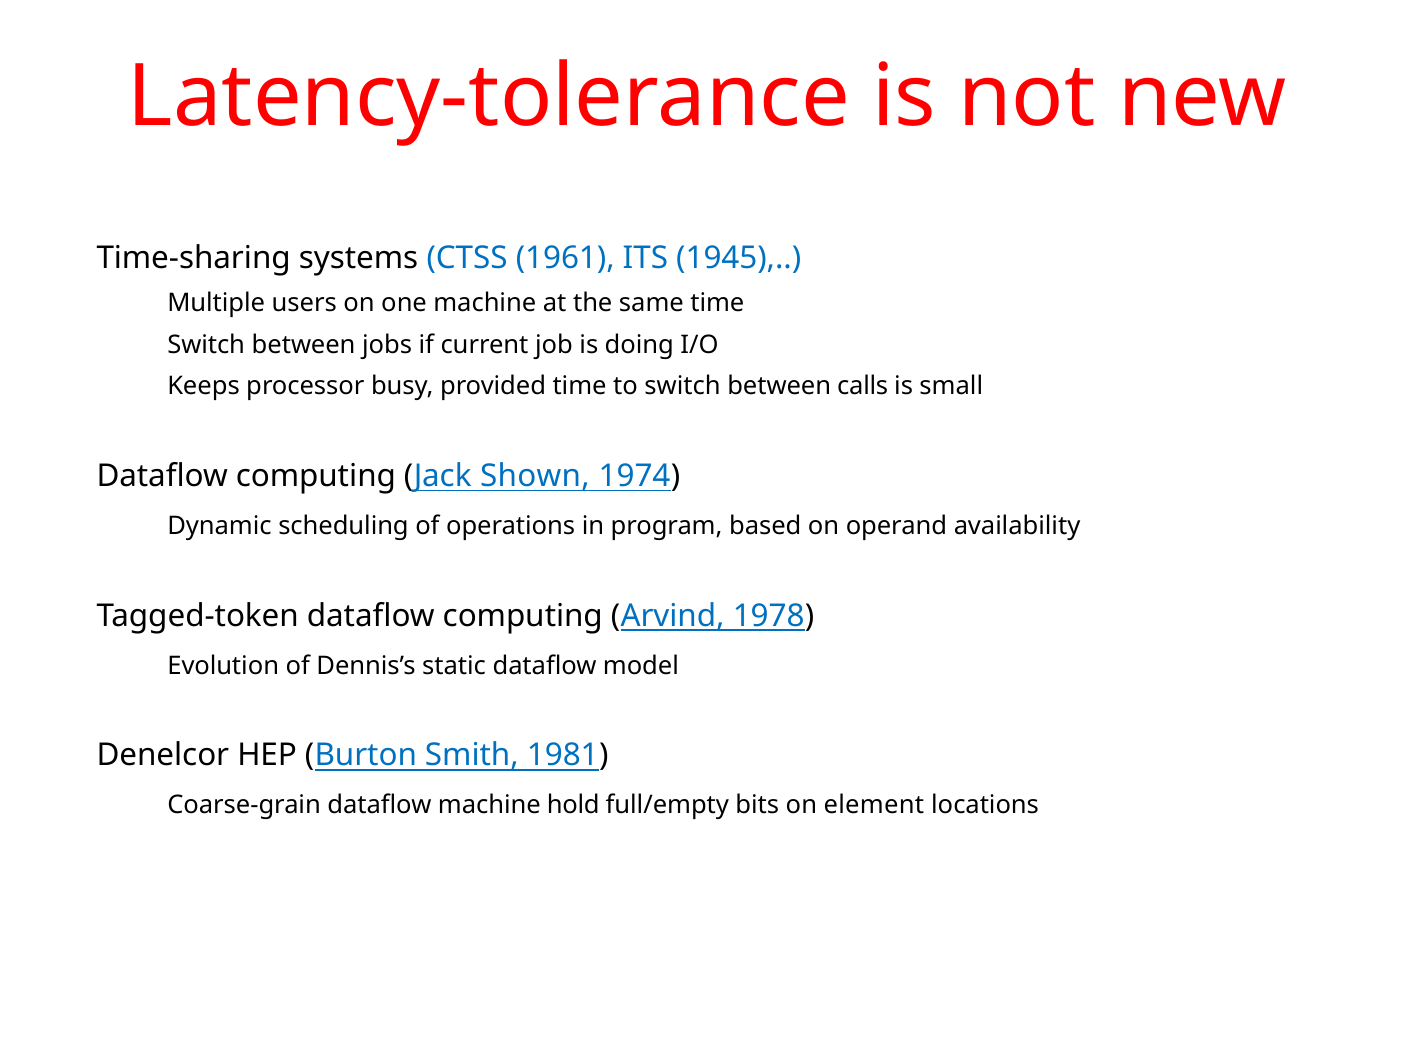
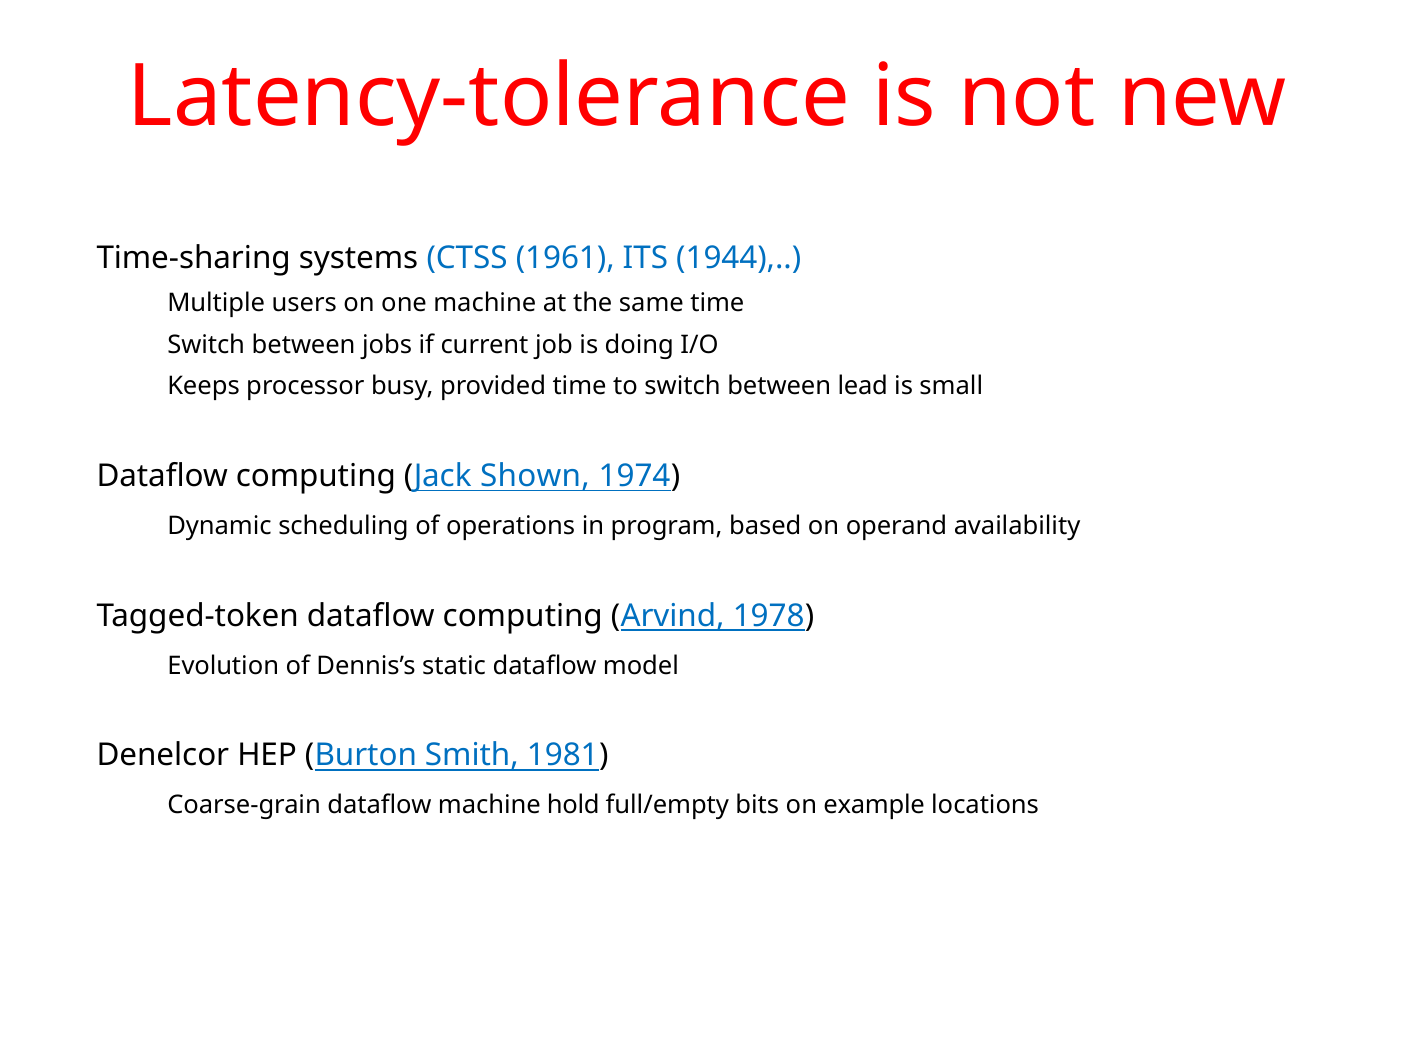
1945: 1945 -> 1944 (739, 258)
calls: calls -> lead (863, 387)
element: element -> example (874, 805)
